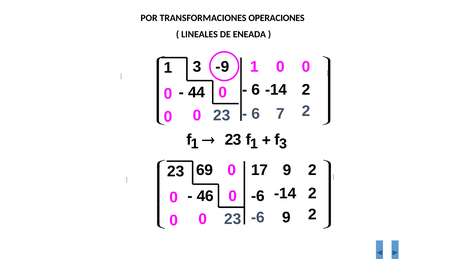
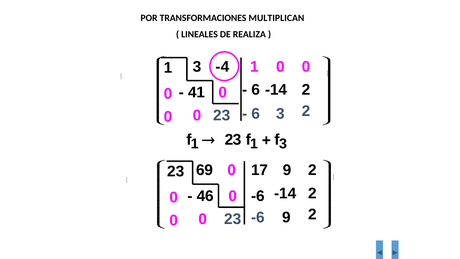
OPERACIONES: OPERACIONES -> MULTIPLICAN (276, 18)
ENEADA: ENEADA -> REALIZA (249, 34)
-9: -9 -> -4 (222, 67)
44: 44 -> 41 (197, 92)
23 7: 7 -> 3 (280, 114)
